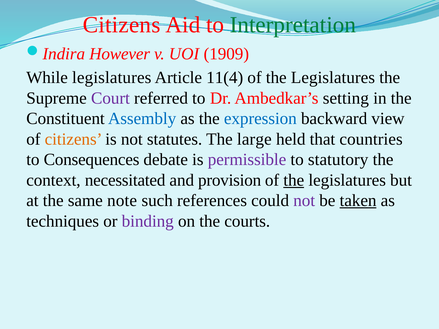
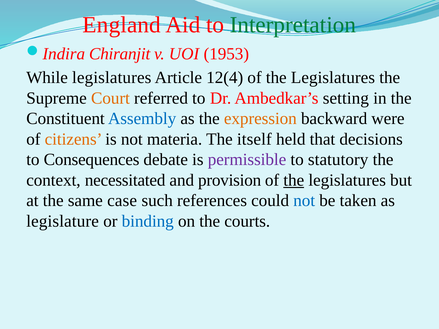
Citizens: Citizens -> England (122, 25)
However: However -> Chiranjit (120, 54)
1909: 1909 -> 1953 (226, 54)
11(4: 11(4 -> 12(4 (225, 78)
Court colour: purple -> orange (110, 98)
expression colour: blue -> orange (260, 119)
view: view -> were (388, 119)
statutes: statutes -> materia (175, 139)
large: large -> itself (254, 139)
countries: countries -> decisions (371, 139)
note: note -> case (122, 201)
not colour: purple -> blue (304, 201)
taken underline: present -> none (358, 201)
techniques: techniques -> legislature (63, 221)
binding colour: purple -> blue (148, 221)
